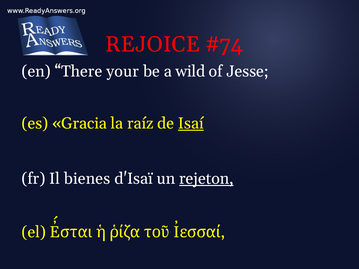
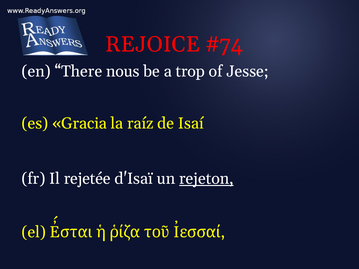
your: your -> nous (123, 72)
wild: wild -> trop (190, 72)
Isaí underline: present -> none (191, 124)
bienes: bienes -> rejetée (87, 179)
